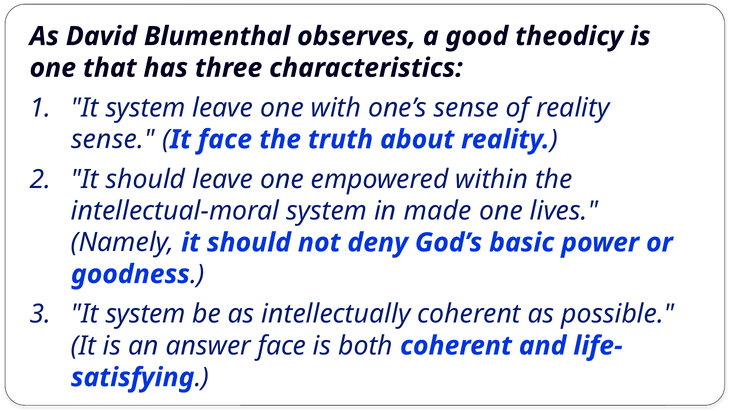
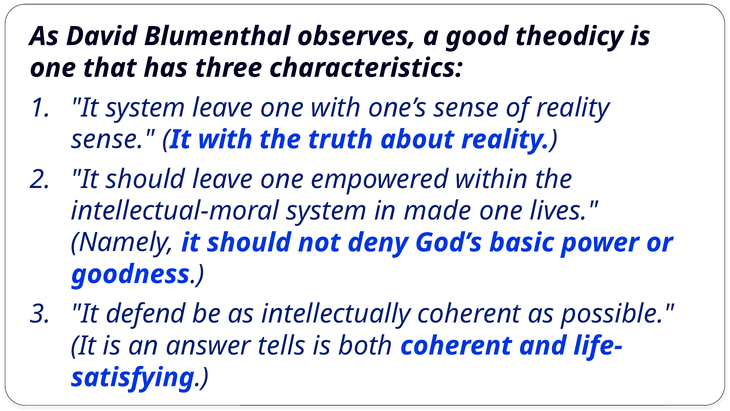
It face: face -> with (225, 139)
system: system -> defend (146, 314)
answer face: face -> tells (282, 345)
